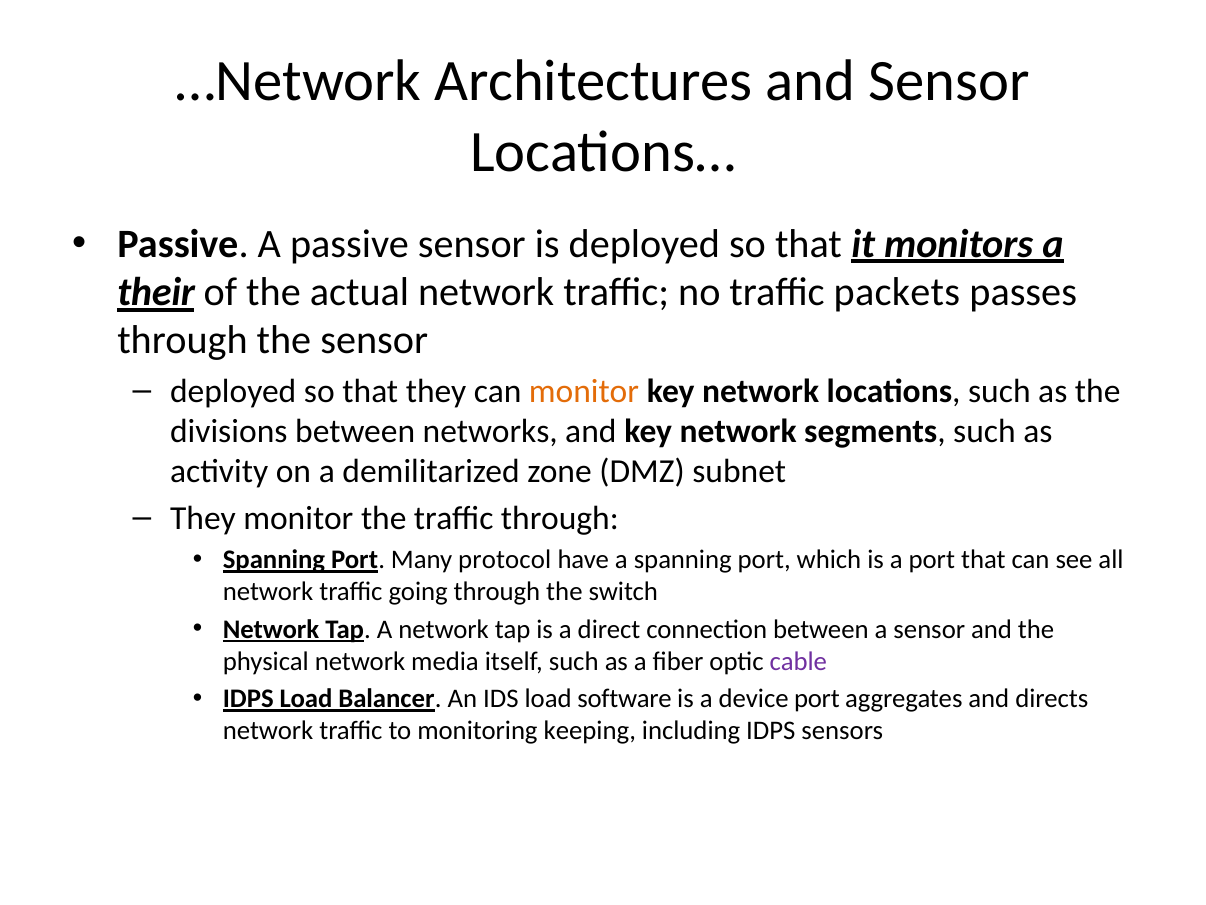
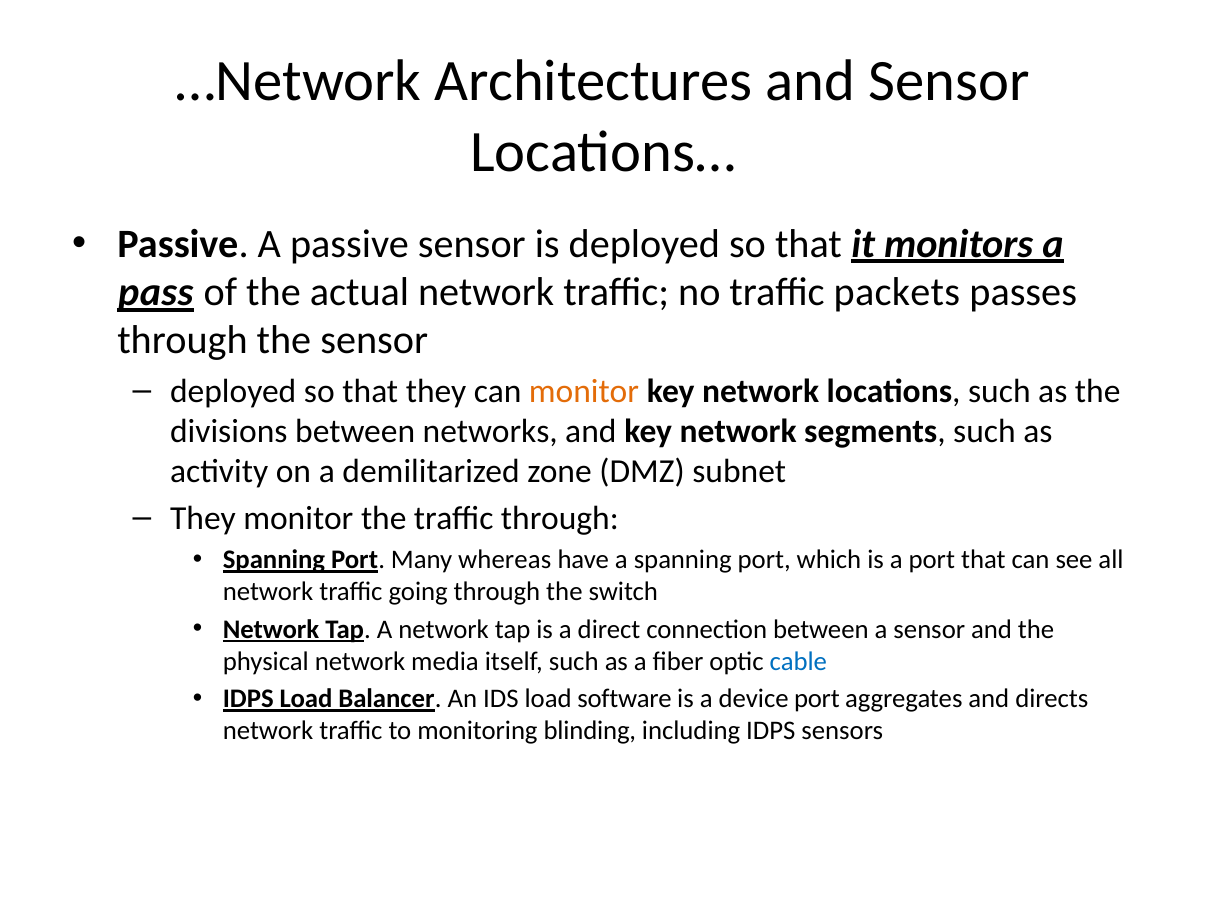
their: their -> pass (156, 292)
protocol: protocol -> whereas (505, 559)
cable colour: purple -> blue (798, 661)
keeping: keeping -> blinding (590, 731)
